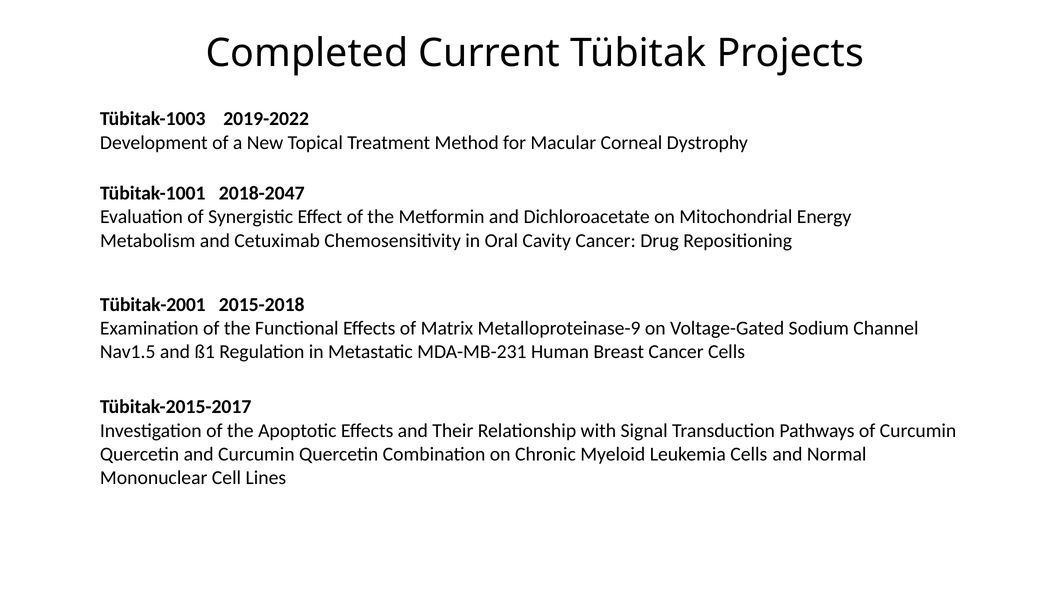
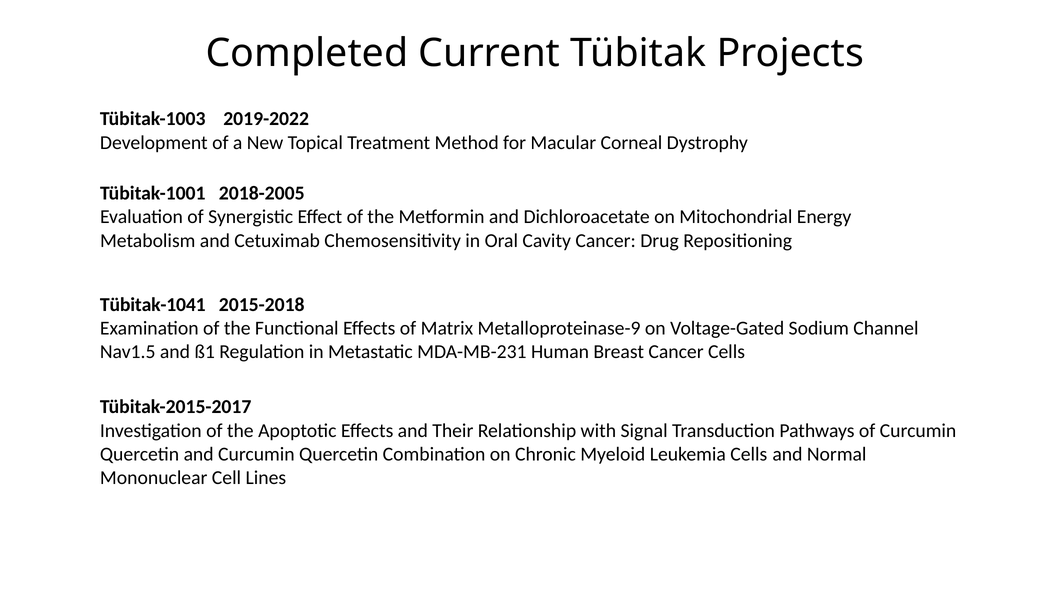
2018-2047: 2018-2047 -> 2018-2005 (262, 193)
Tübitak-2001: Tübitak-2001 -> Tübitak-1041 (153, 304)
